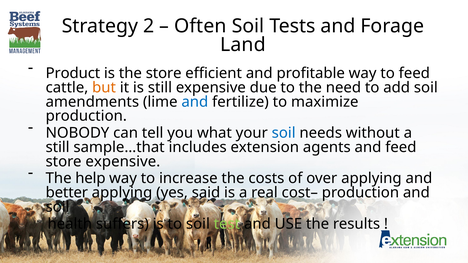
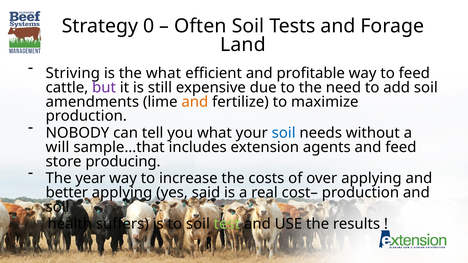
2: 2 -> 0 (149, 26)
Product: Product -> Striving (73, 73)
the store: store -> what (164, 73)
but colour: orange -> purple (104, 88)
and colour: blue -> orange (195, 102)
still: still -> will (58, 147)
store expensive: expensive -> producing (123, 162)
help: help -> year (90, 178)
